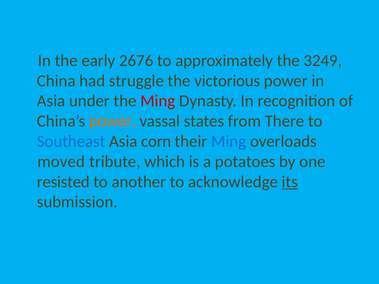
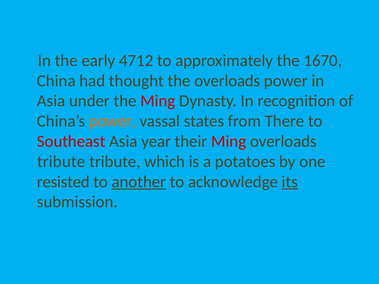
2676: 2676 -> 4712 (136, 61)
3249: 3249 -> 1670 (323, 61)
struggle: struggle -> thought (136, 81)
the victorious: victorious -> overloads (227, 81)
Southeast colour: blue -> red (71, 141)
corn: corn -> year (156, 141)
Ming colour: blue -> red (229, 141)
moved: moved -> tribute (61, 162)
another underline: none -> present (139, 182)
